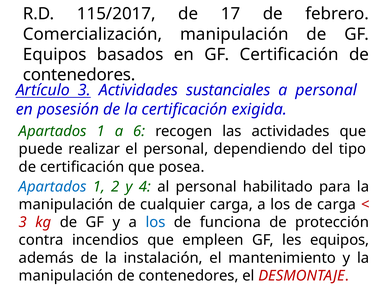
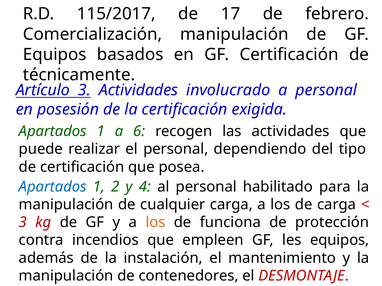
contenedores: contenedores -> técnicamente (79, 75)
sustanciales: sustanciales -> involucrado (228, 90)
los colour: blue -> orange (155, 223)
